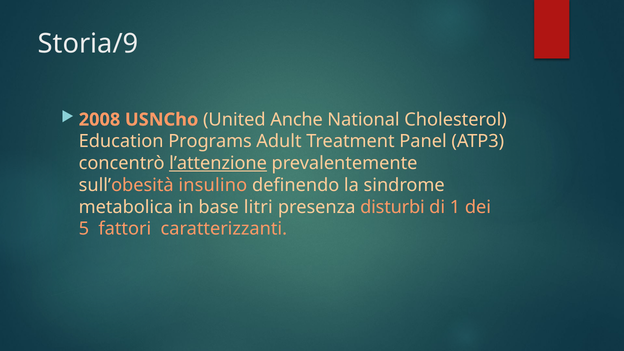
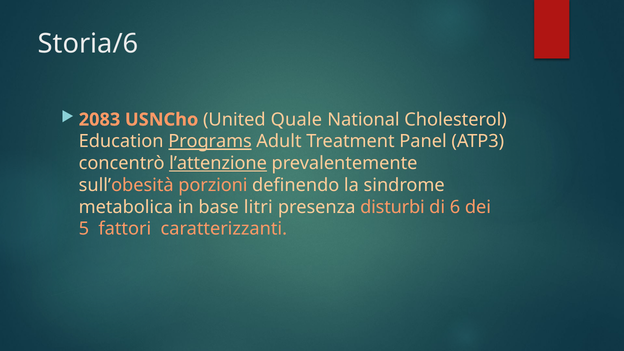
Storia/9: Storia/9 -> Storia/6 (88, 44)
2008: 2008 -> 2083 (99, 120)
Anche: Anche -> Quale (296, 120)
Programs underline: none -> present (210, 141)
insulino: insulino -> porzioni (213, 185)
1: 1 -> 6 (455, 207)
